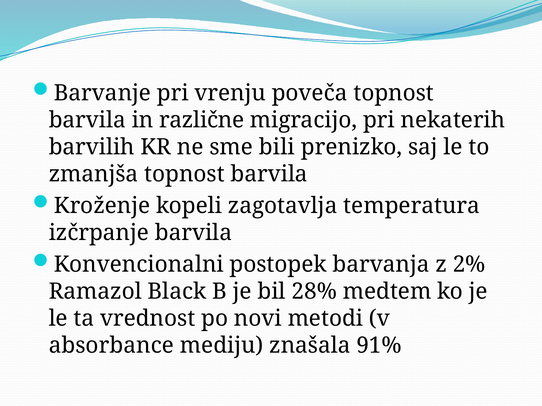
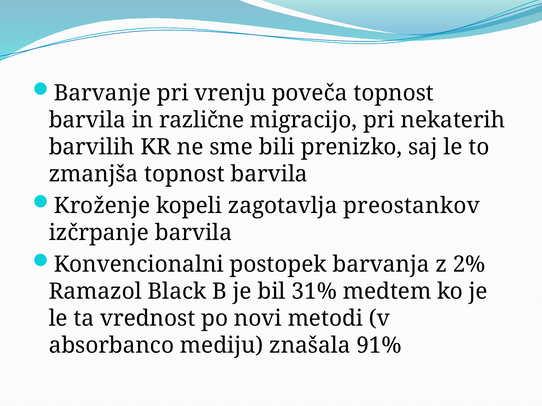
temperatura: temperatura -> preostankov (411, 206)
28%: 28% -> 31% (314, 292)
absorbance: absorbance -> absorbanco (111, 346)
